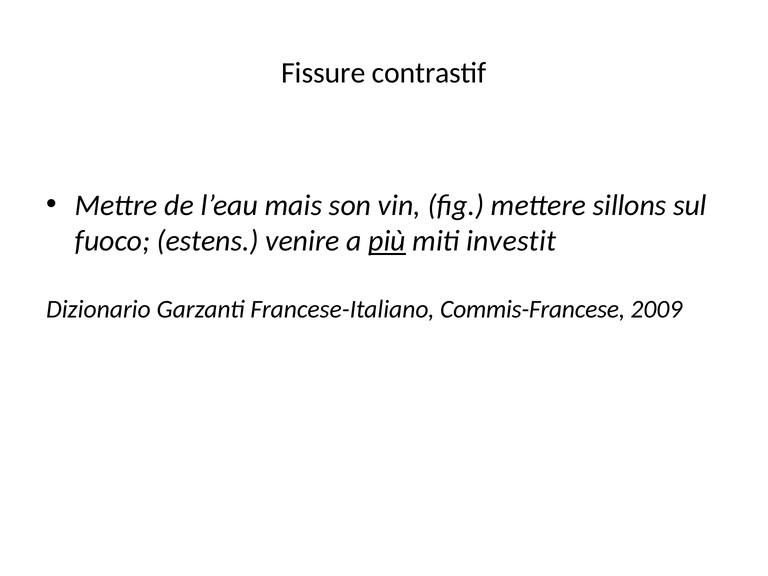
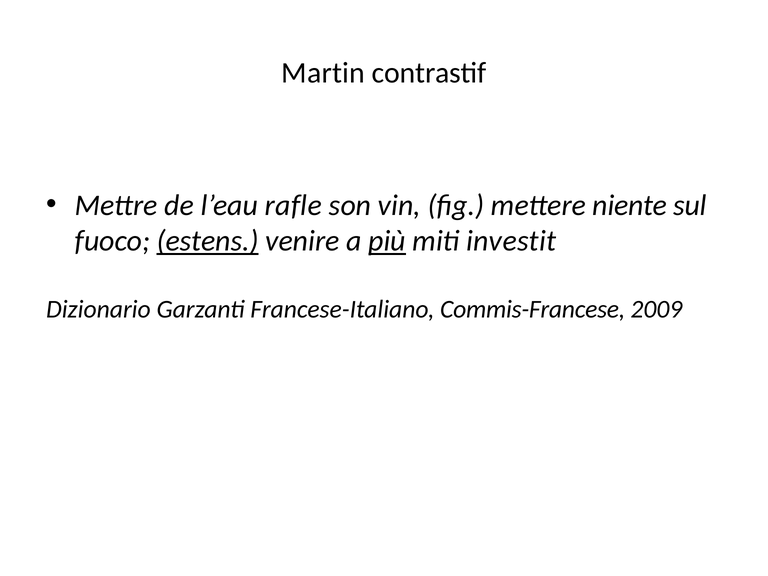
Fissure: Fissure -> Martin (323, 73)
mais: mais -> rafle (293, 205)
sillons: sillons -> niente (630, 205)
estens underline: none -> present (208, 241)
